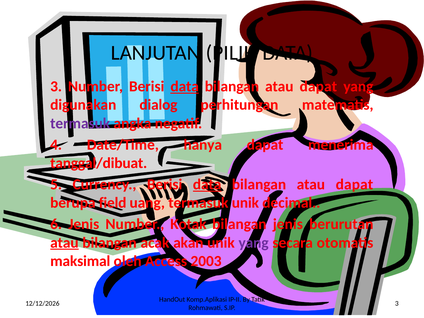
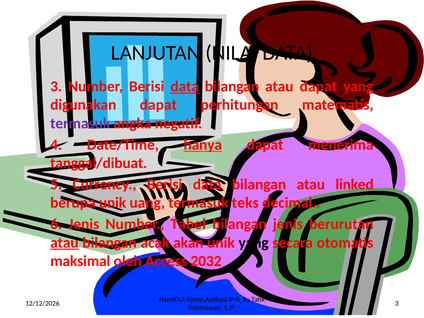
PILIH: PILIH -> NILAI (231, 53)
digunakan dialog: dialog -> dapat (158, 105)
hanya underline: none -> present (203, 145)
data underline: present -> none (207, 184)
dapat: dapat -> linked (355, 184)
berupa field: field -> unik (113, 203)
termasuk unik: unik -> teks (245, 203)
Kotak: Kotak -> Tabel (188, 224)
yang colour: purple -> black (254, 243)
2003: 2003 -> 2032 (206, 261)
